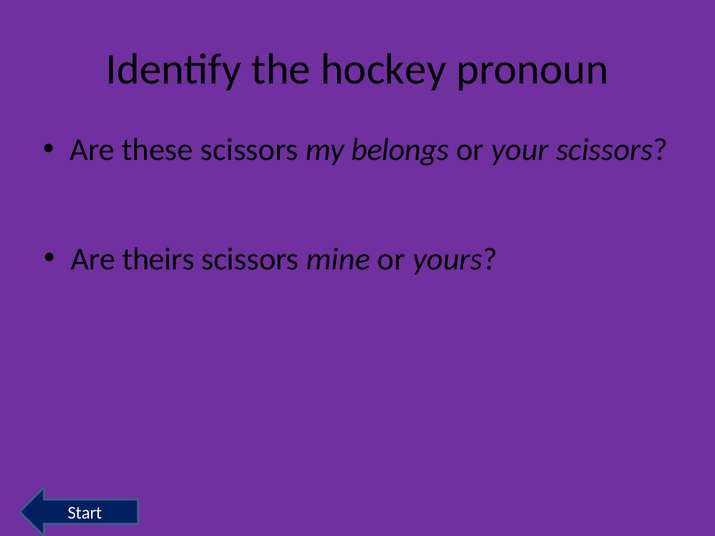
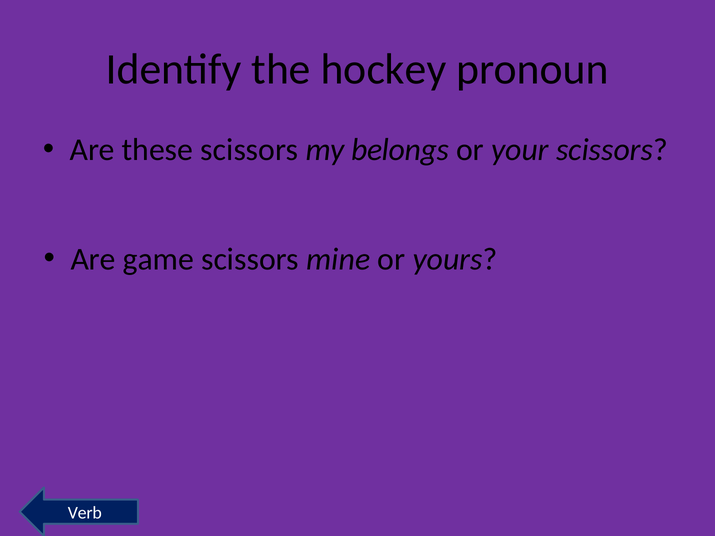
theirs: theirs -> game (158, 259)
Start: Start -> Verb (85, 513)
